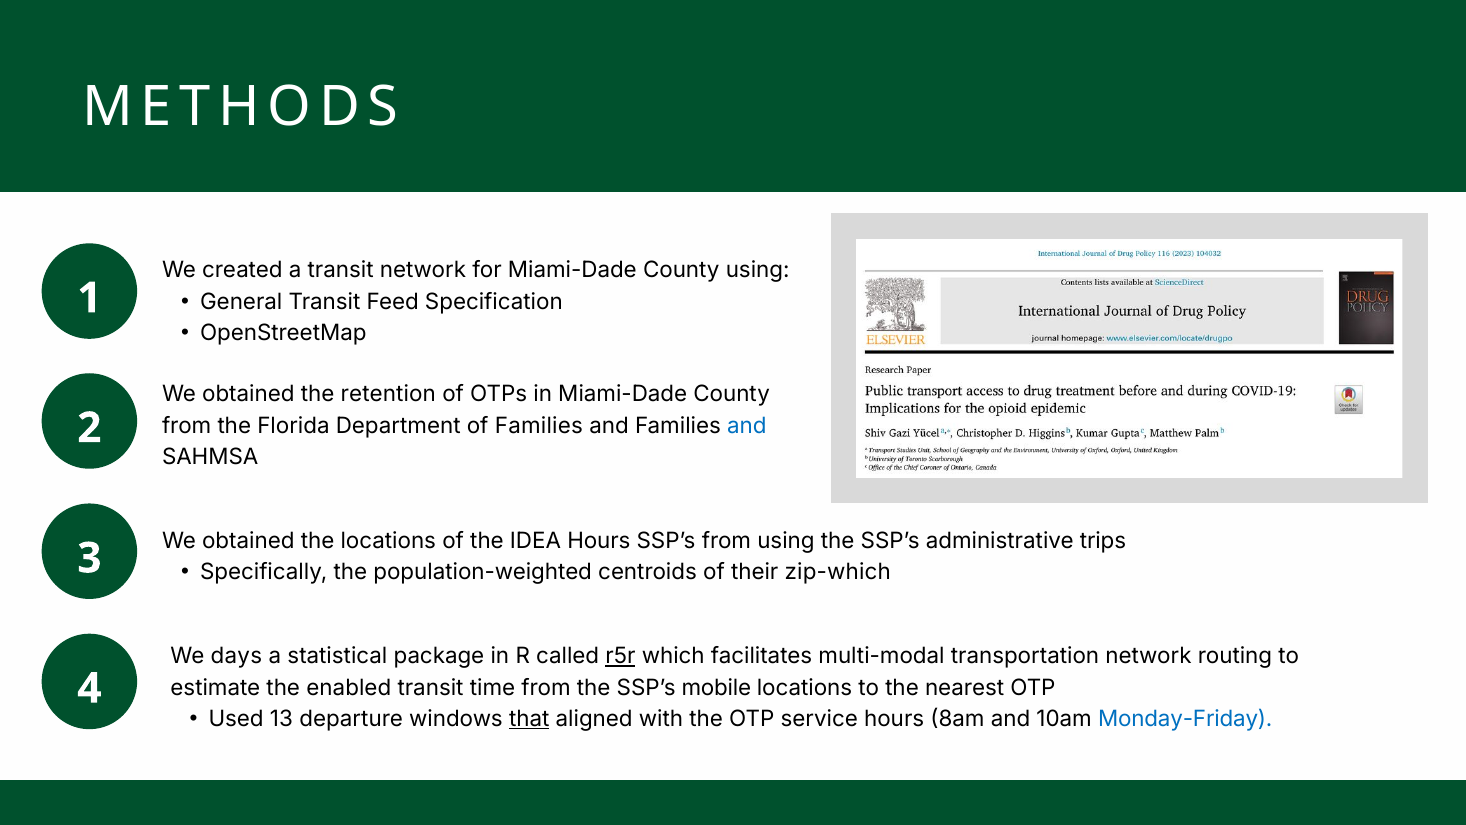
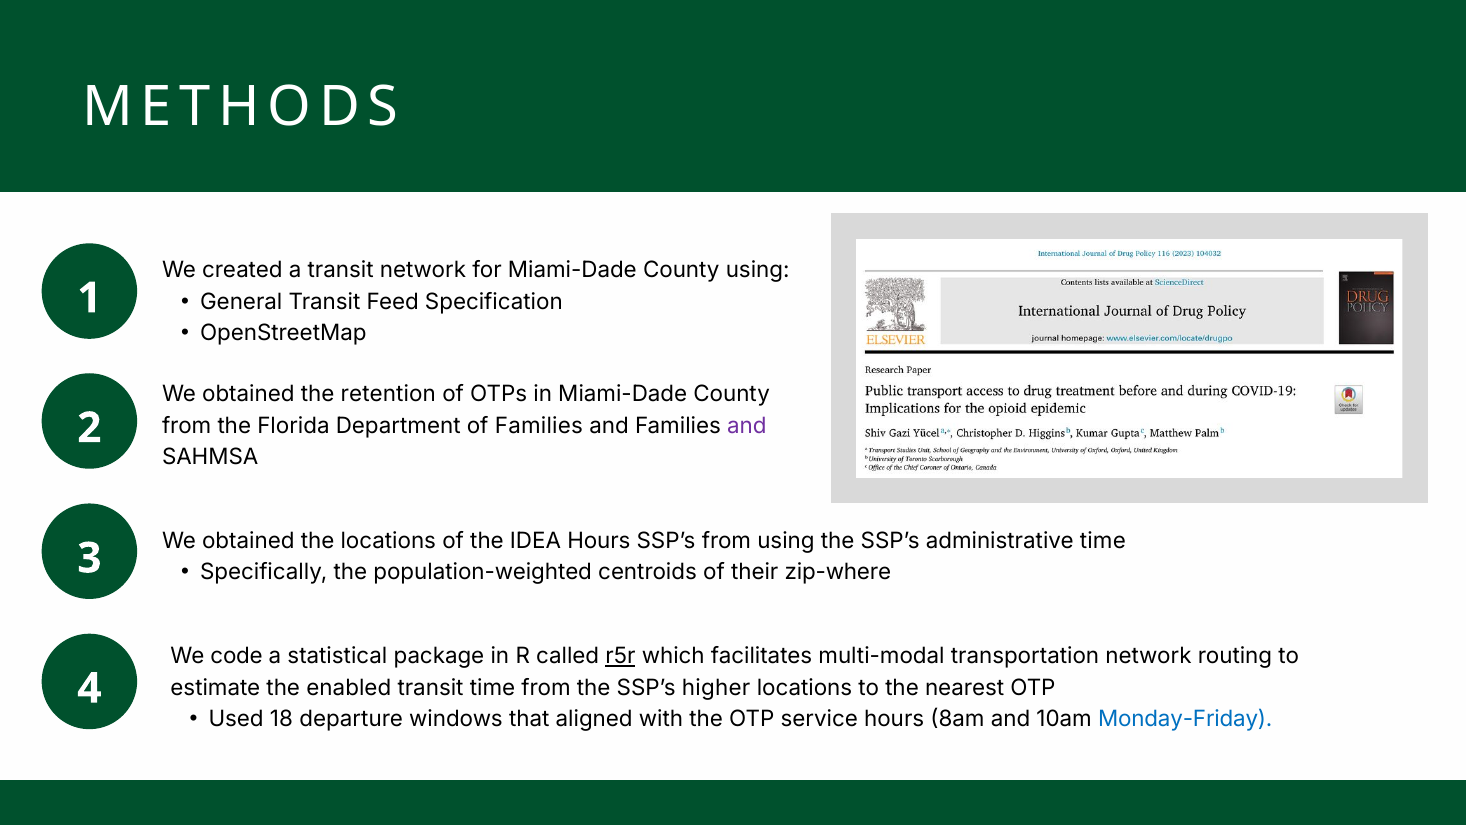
and colour: blue -> purple (747, 425)
administrative trips: trips -> time (1103, 540)
zip-which: zip-which -> zip-where (838, 572)
days: days -> code (237, 656)
mobile: mobile -> higher (716, 687)
13: 13 -> 18 (281, 719)
that underline: present -> none (529, 719)
